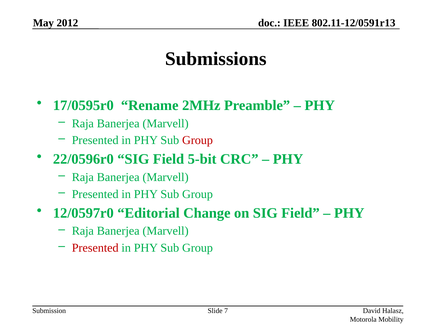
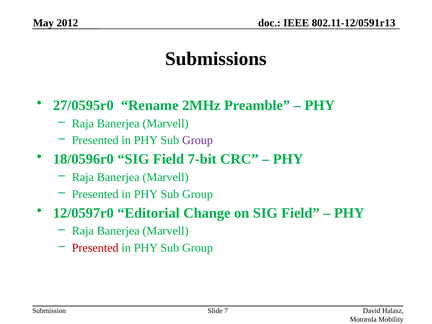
17/0595r0: 17/0595r0 -> 27/0595r0 (83, 105)
Group colour: red -> purple (198, 140)
22/0596r0: 22/0596r0 -> 18/0596r0 (83, 159)
5-bit: 5-bit -> 7-bit (202, 159)
